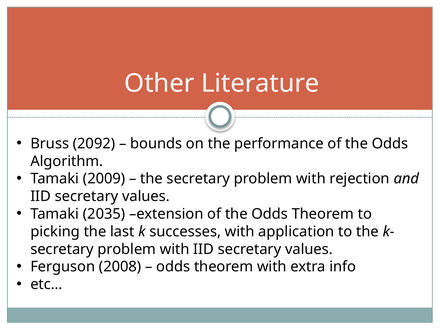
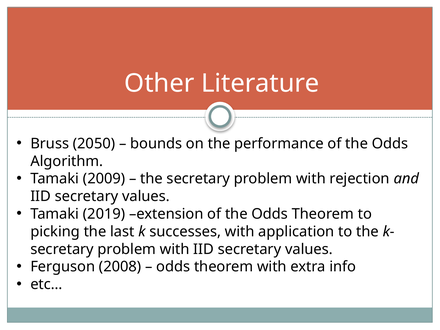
2092: 2092 -> 2050 (94, 144)
2035: 2035 -> 2019 (104, 214)
